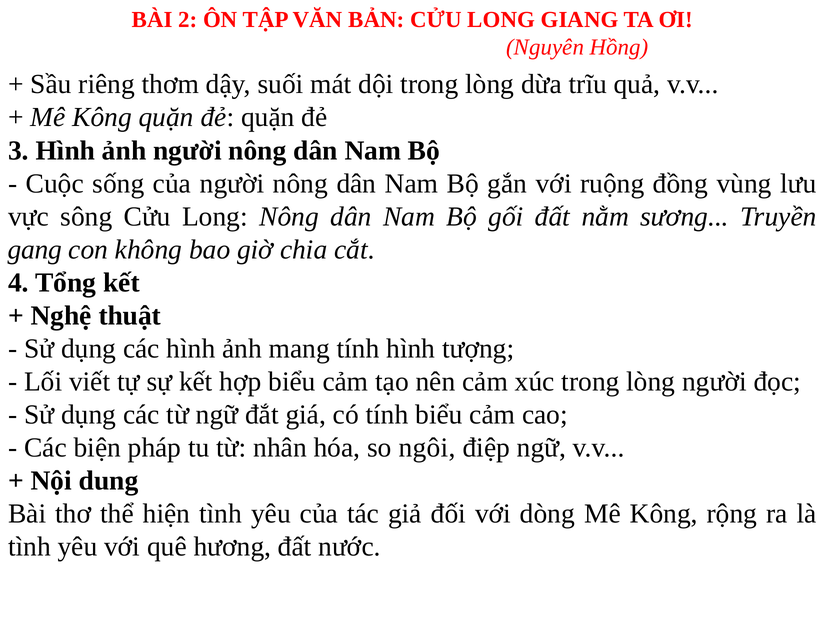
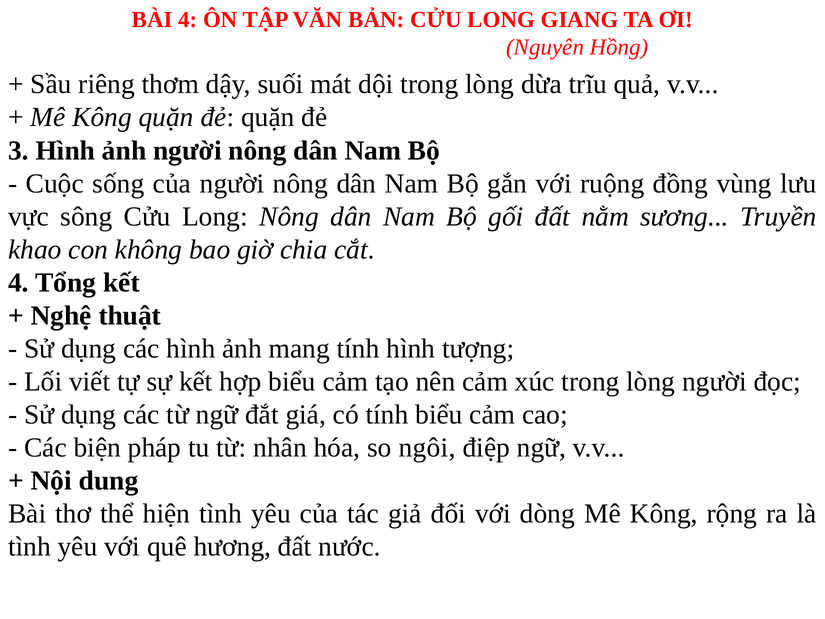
BÀI 2: 2 -> 4 (188, 19)
gang: gang -> khao (35, 249)
